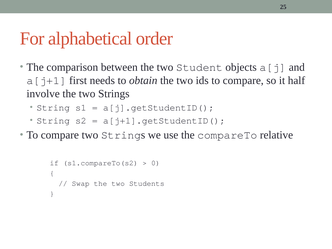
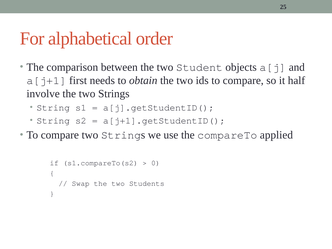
relative: relative -> applied (276, 135)
